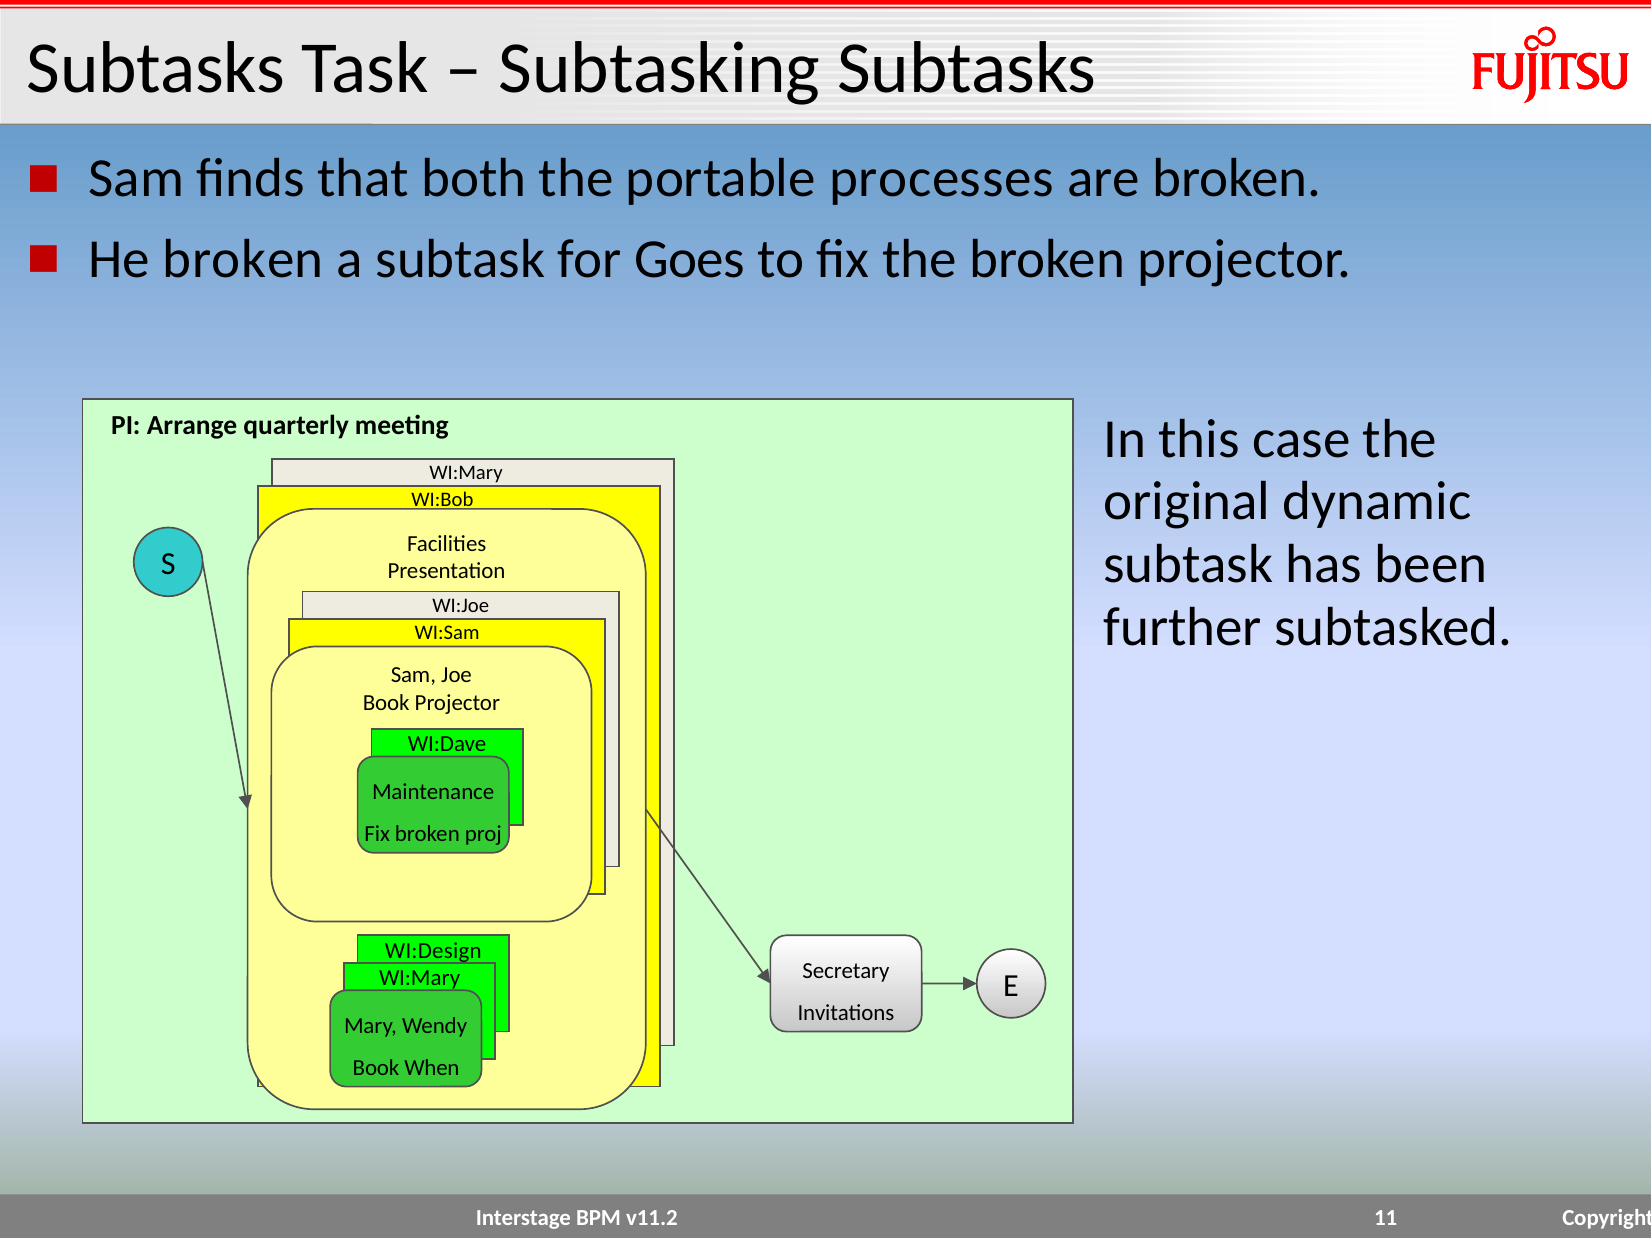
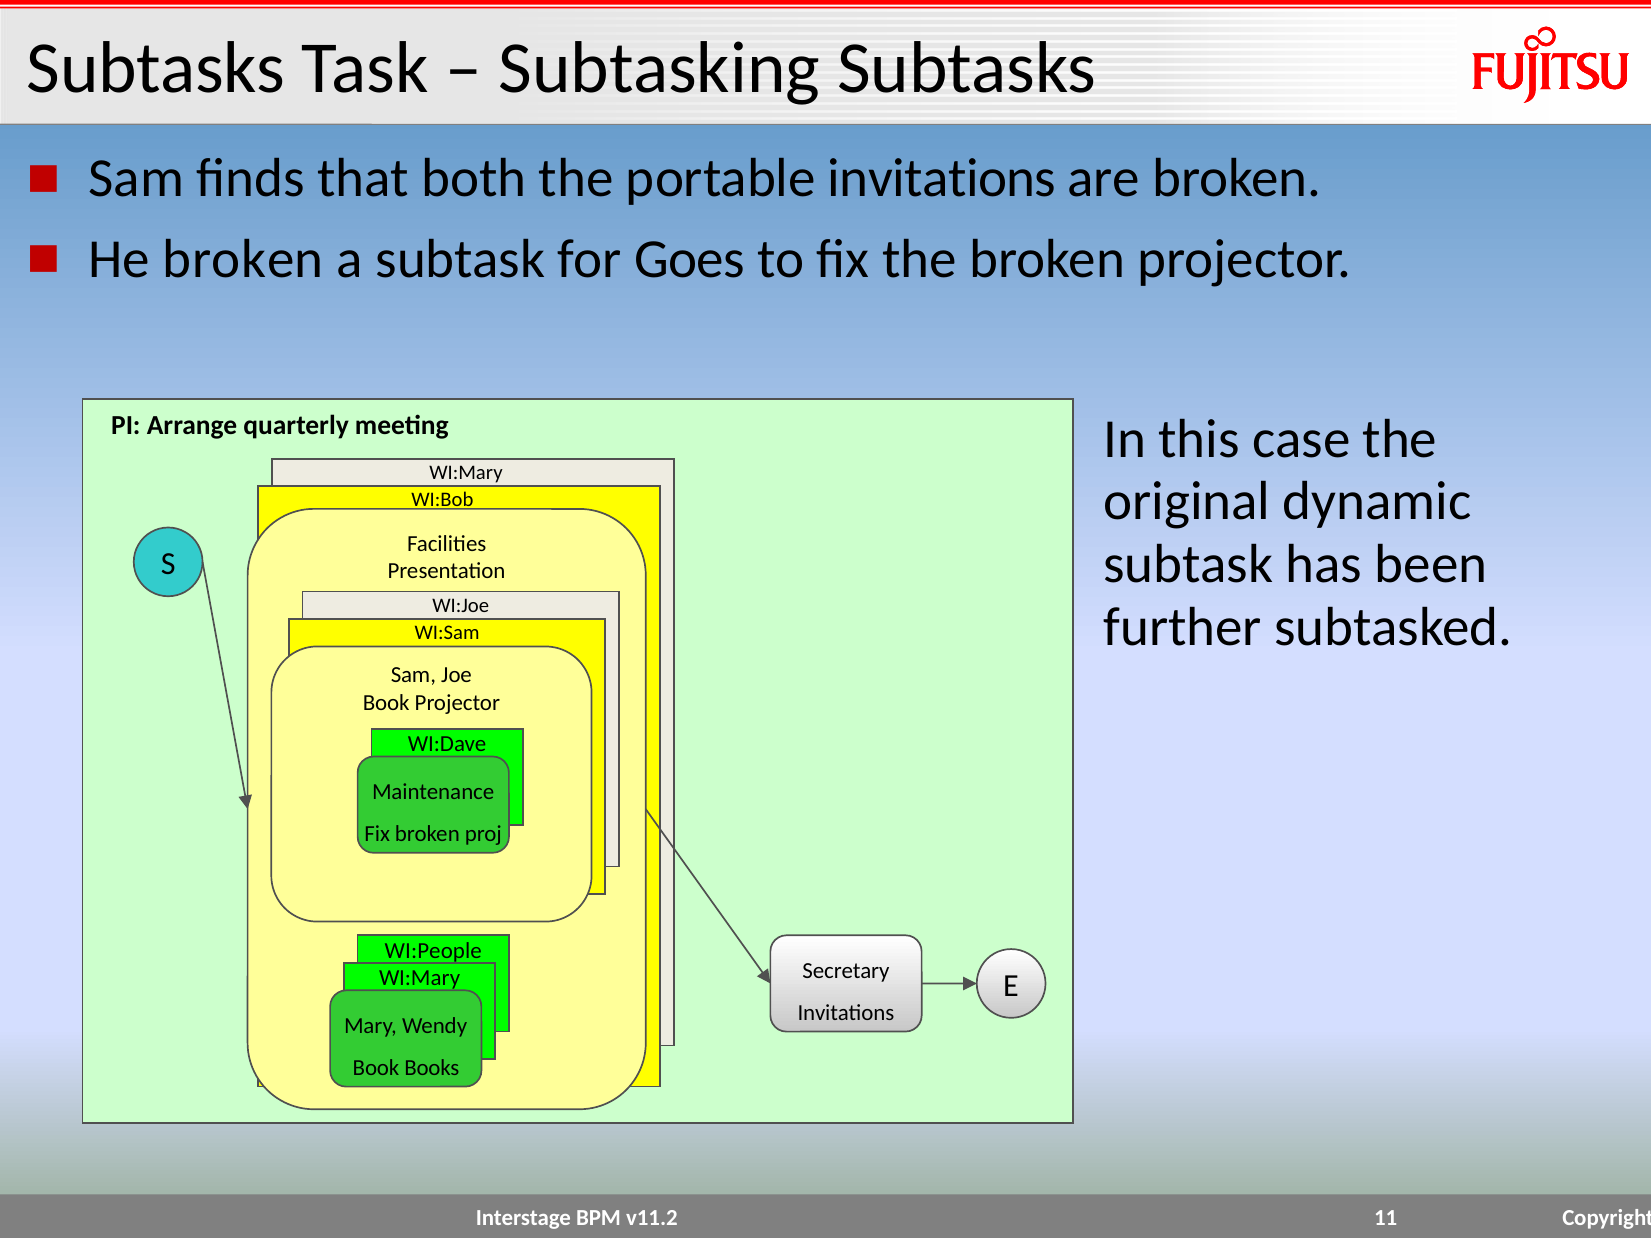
portable processes: processes -> invitations (942, 179)
WI:Design: WI:Design -> WI:People (433, 951)
When: When -> Books (432, 1068)
